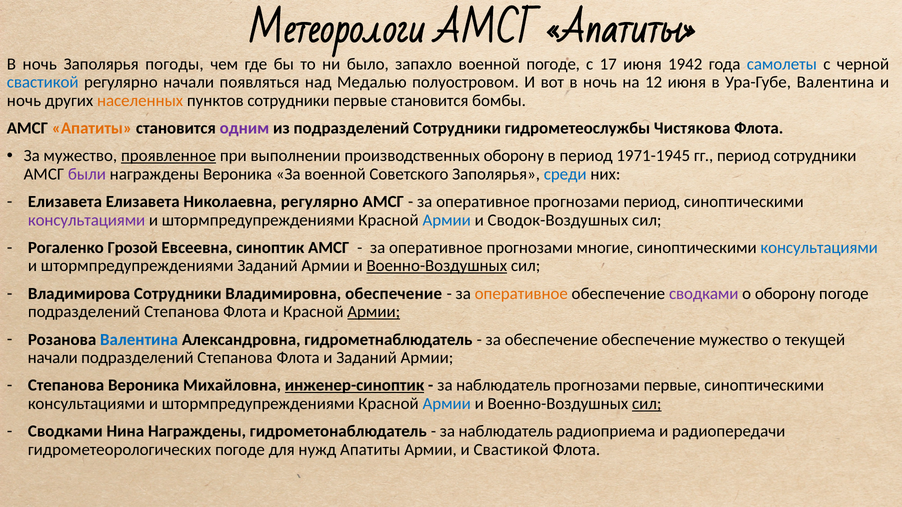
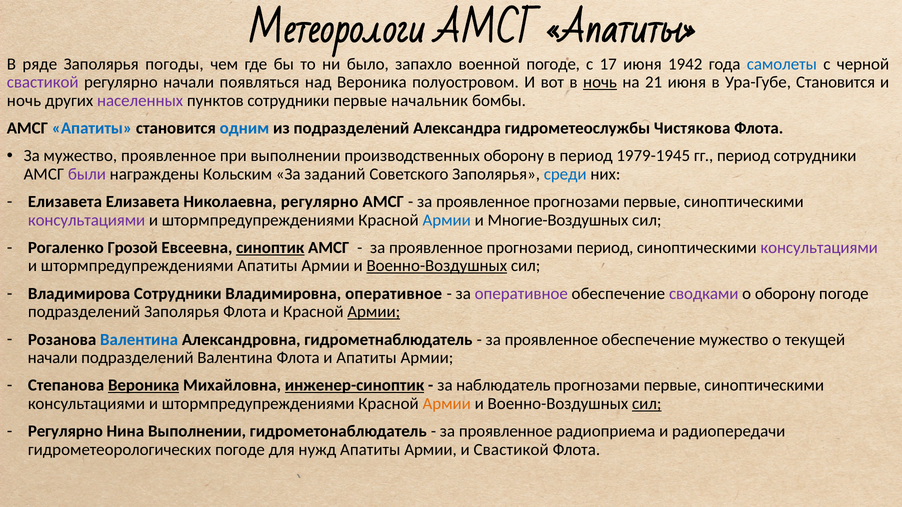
ночь: ночь -> ряде (40, 64)
свастикой colour: blue -> purple (43, 82)
над Медалью: Медалью -> Вероника (372, 82)
ночь underline: none -> present (600, 82)
12: 12 -> 21 (654, 82)
Ура-Губе Валентина: Валентина -> Становится (836, 82)
населенных colour: orange -> purple (140, 101)
первые становится: становится -> начальник (430, 101)
Апатиты colour: orange -> blue (92, 128)
одним colour: purple -> blue (245, 128)
подразделений Сотрудники: Сотрудники -> Александра (457, 128)
проявленное underline: present -> none (169, 156)
1971-1945: 1971-1945 -> 1979-1945 (653, 156)
награждены Вероника: Вероника -> Кольским (238, 174)
За военной: военной -> заданий (335, 174)
оперативное: оперативное -> проявленное (483, 202)
период: период -> первые (652, 202)
Сводок-Воздушных: Сводок-Воздушных -> Многие-Воздушных (558, 220)
синоптик underline: none -> present (270, 248)
оперативное: оперативное -> проявленное (436, 248)
прогнозами многие: многие -> период (605, 248)
консультациями colour: blue -> purple (819, 248)
штормпредупреждениями Заданий: Заданий -> Апатиты (267, 266)
Владимировна обеспечение: обеспечение -> оперативное (394, 294)
оперативное colour: orange -> purple (521, 294)
Степанова: Степанова -> Заполярья (182, 312)
обеспечение: обеспечение -> проявленное (551, 340)
Степанова: Степанова -> Валентина (235, 358)
и Заданий: Заданий -> Апатиты (366, 358)
Вероника underline: none -> present (144, 386)
Армии colour: blue -> orange (447, 404)
Сводками: Сводками -> Регулярно (65, 432)
Нина Награждены: Награждены -> Выполнении (197, 432)
наблюдатель: наблюдатель -> проявленное (506, 432)
